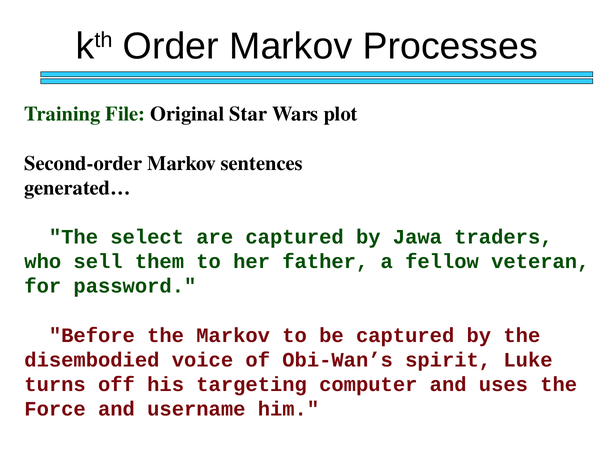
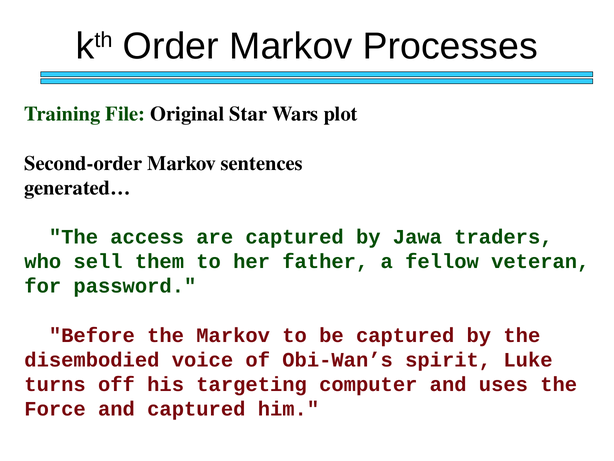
select: select -> access (147, 237)
and username: username -> captured (196, 409)
